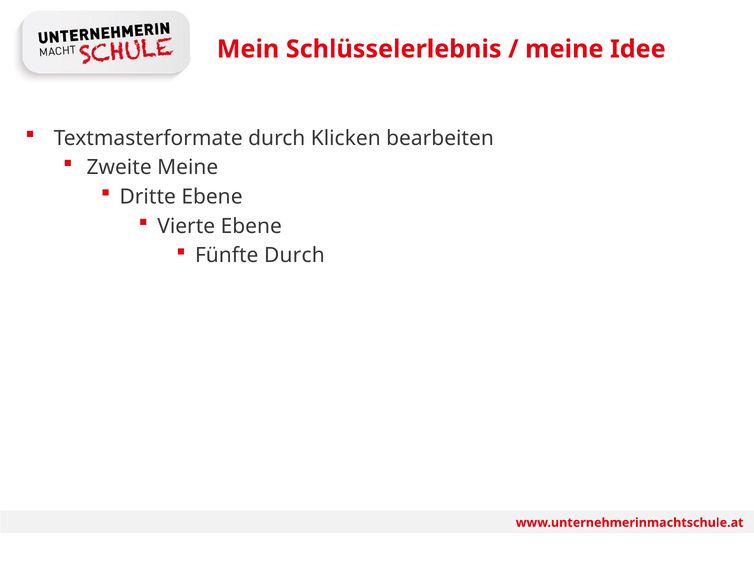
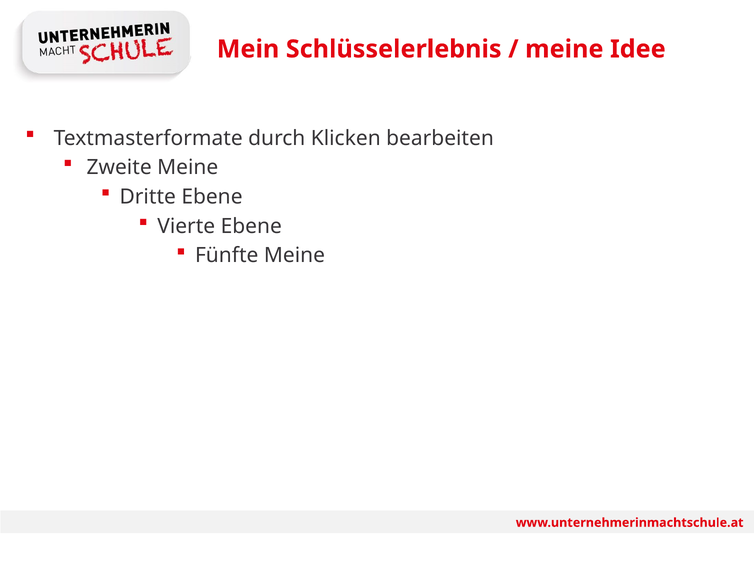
Fünfte Durch: Durch -> Meine (294, 255)
